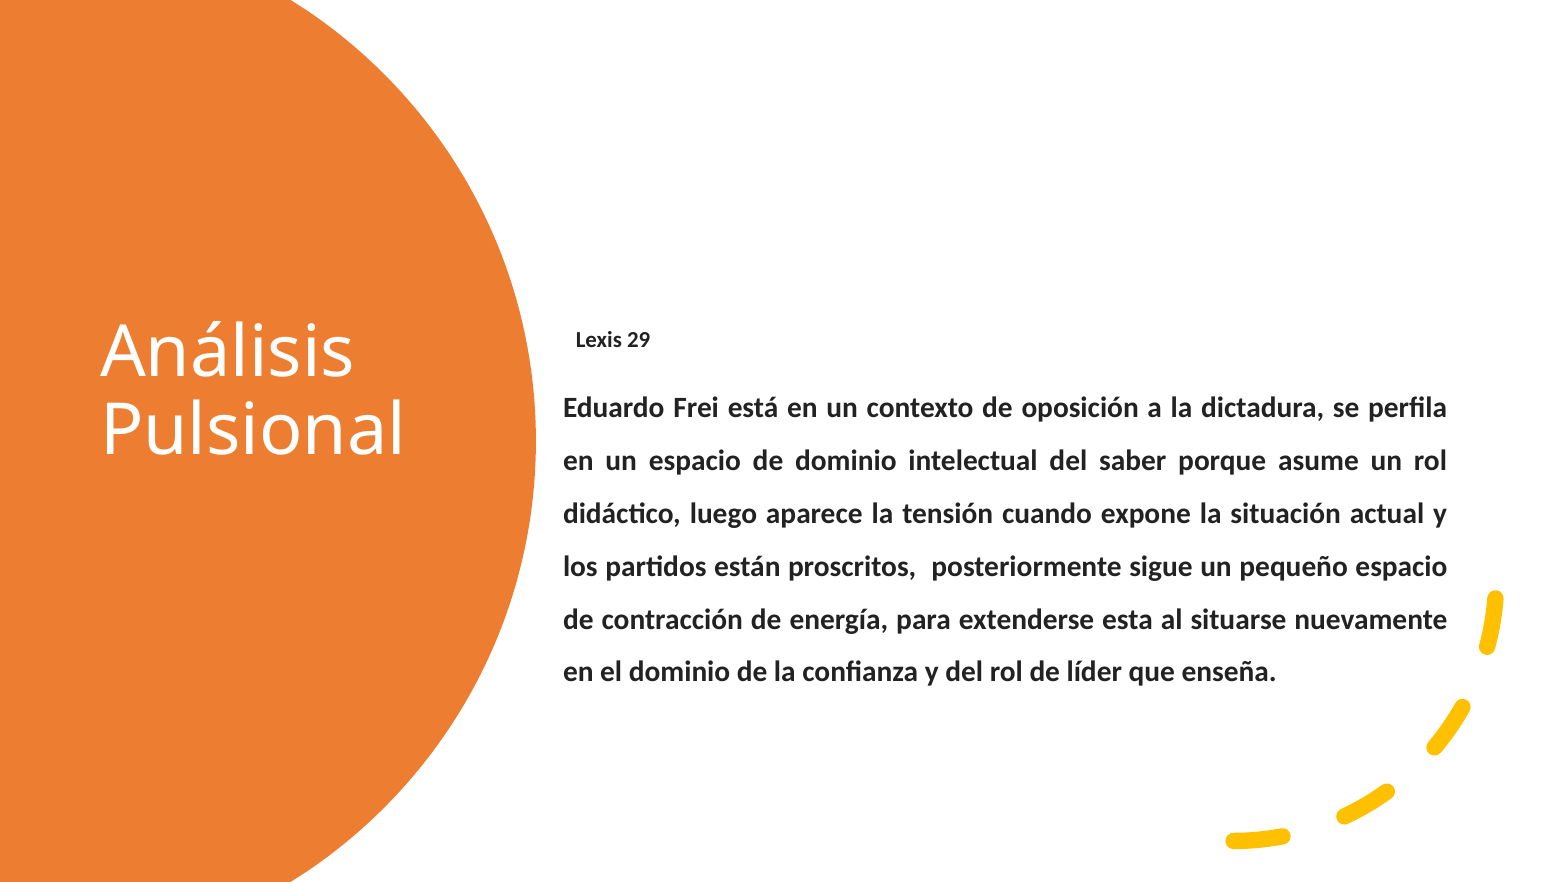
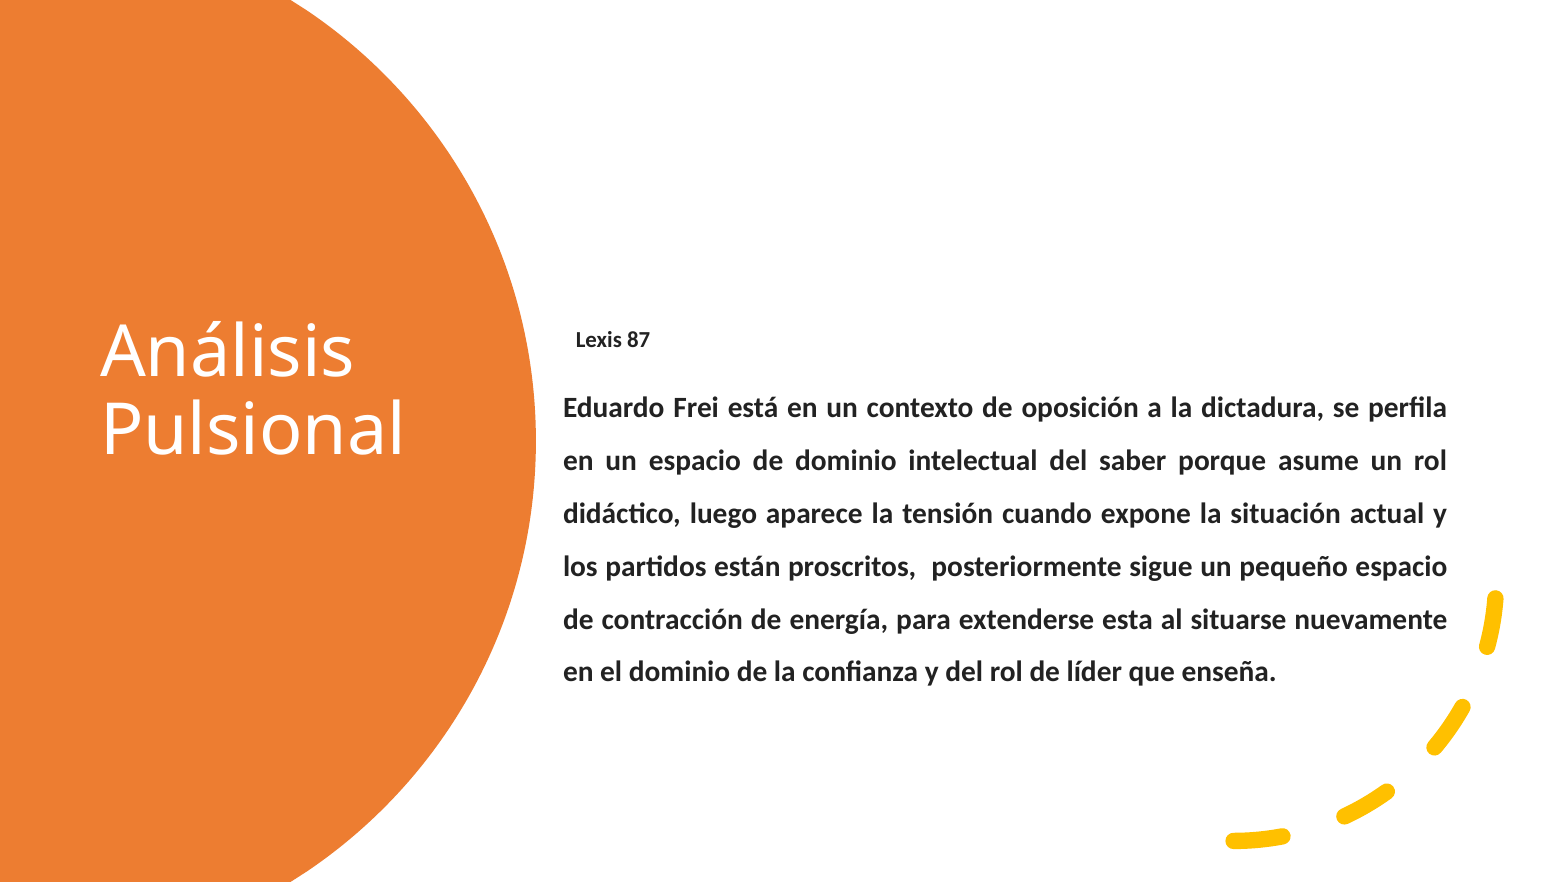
29: 29 -> 87 (639, 340)
